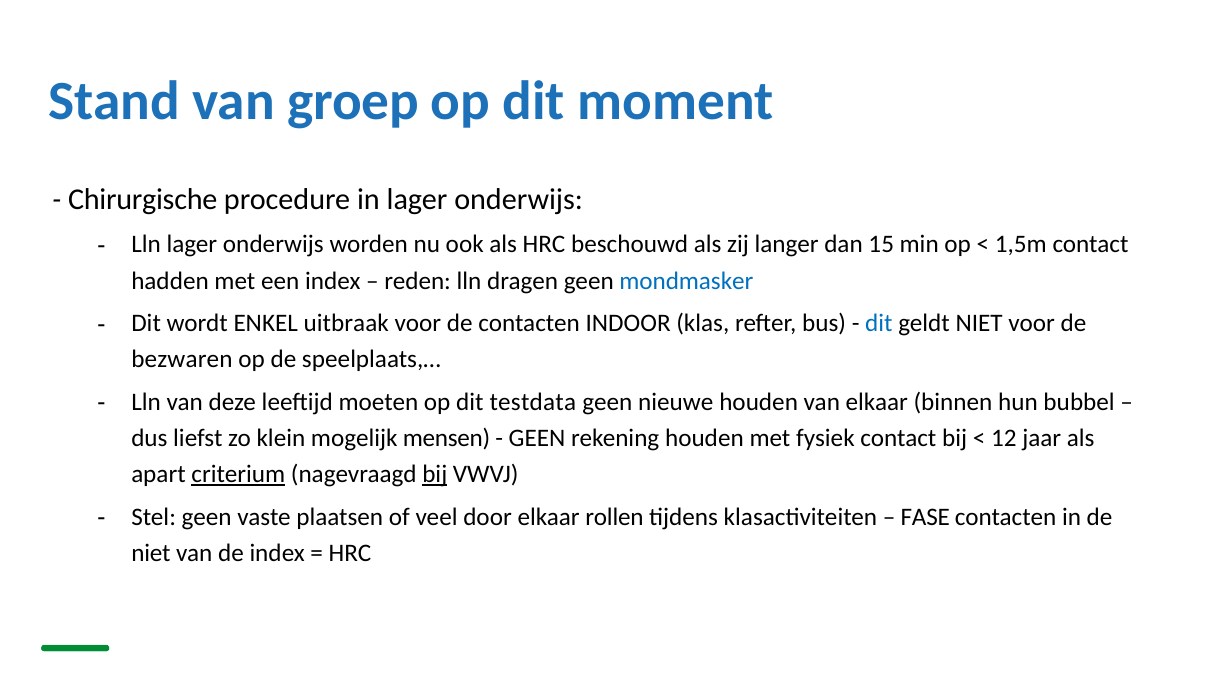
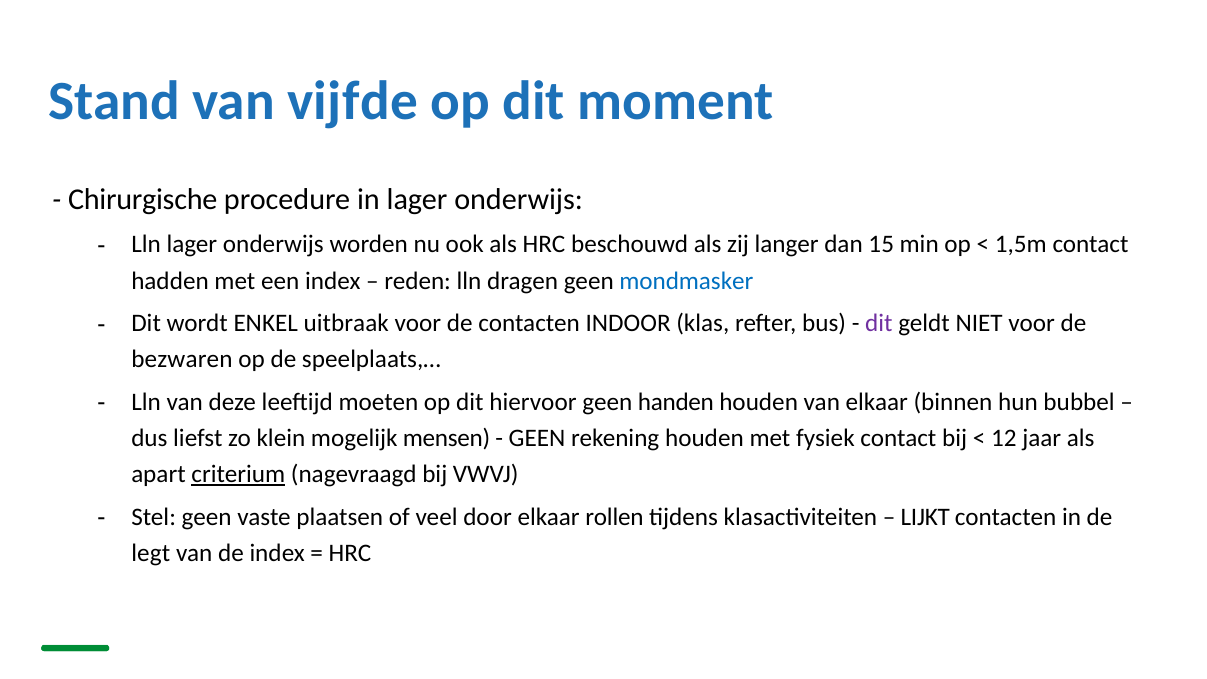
groep: groep -> vijfde (353, 101)
dit colour: blue -> purple (879, 323)
testdata: testdata -> hiervoor (533, 402)
nieuwe: nieuwe -> handen (676, 402)
bij underline: present -> none (435, 474)
FASE: FASE -> LIJKT (925, 517)
niet: niet -> legt (151, 553)
